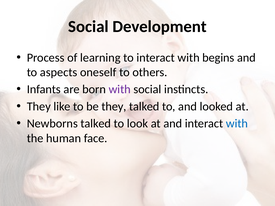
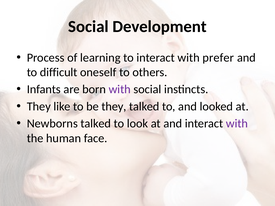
begins: begins -> prefer (218, 58)
aspects: aspects -> difficult (59, 72)
with colour: blue -> purple (237, 124)
